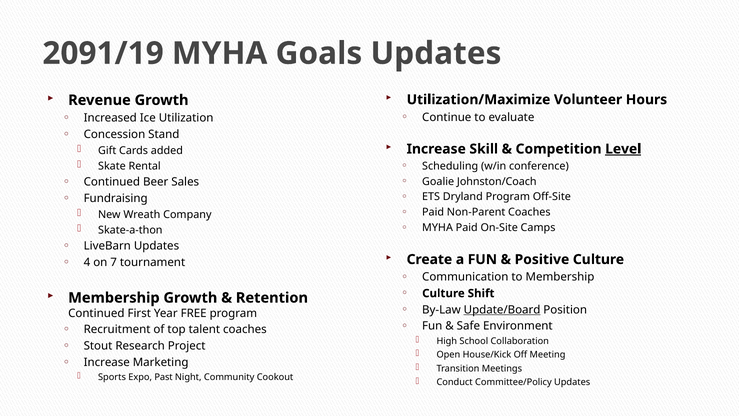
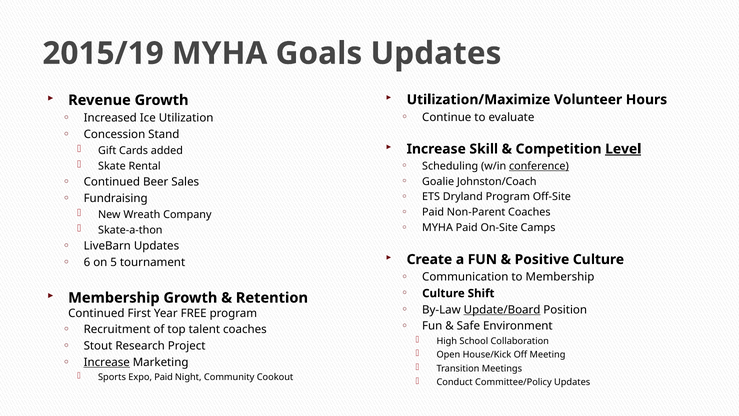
2091/19: 2091/19 -> 2015/19 (103, 53)
conference underline: none -> present (539, 166)
4: 4 -> 6 (87, 262)
7: 7 -> 5 (114, 262)
Increase underline: none -> present (107, 362)
Expo Past: Past -> Paid (164, 377)
